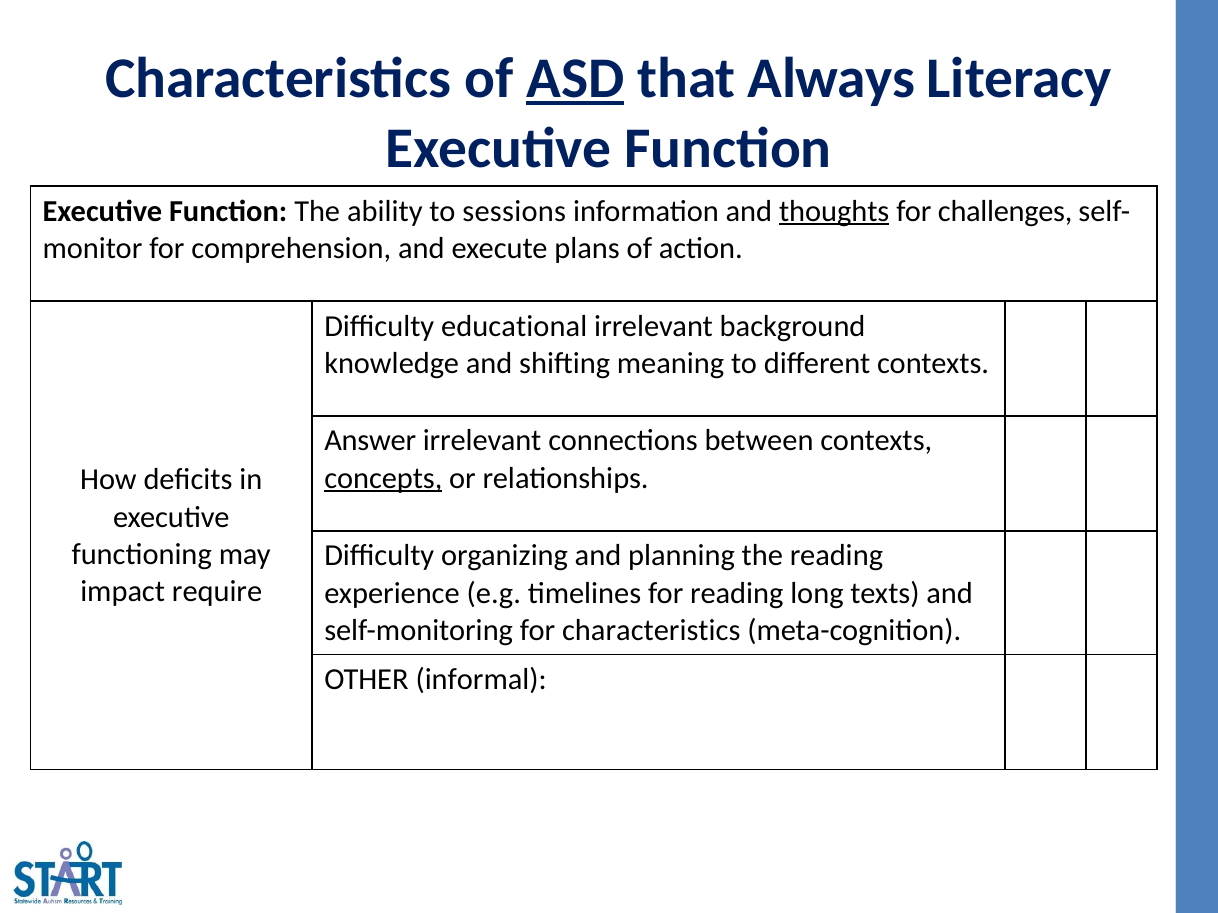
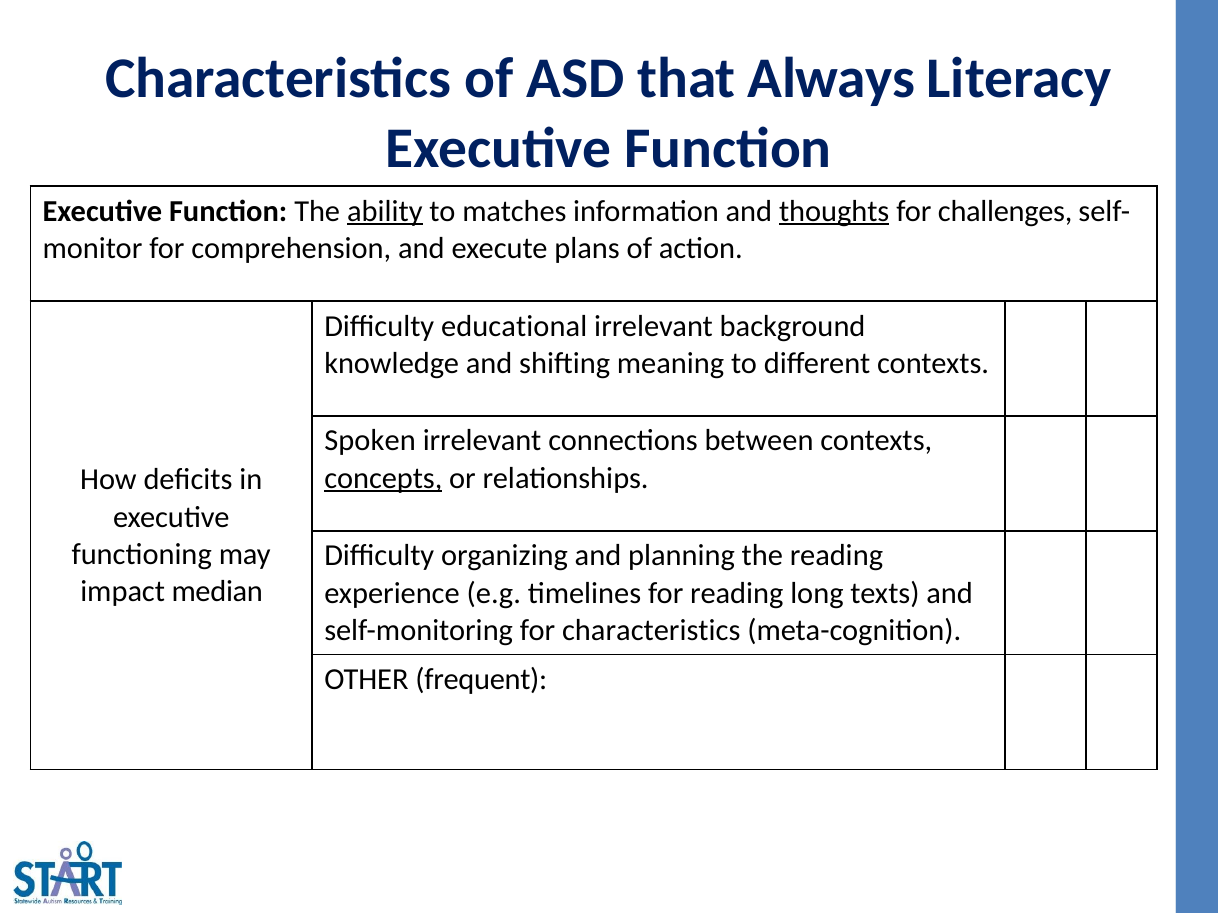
ASD underline: present -> none (575, 78)
ability underline: none -> present (385, 211)
sessions: sessions -> matches (514, 211)
Answer: Answer -> Spoken (370, 441)
require: require -> median (217, 592)
informal: informal -> frequent (481, 680)
